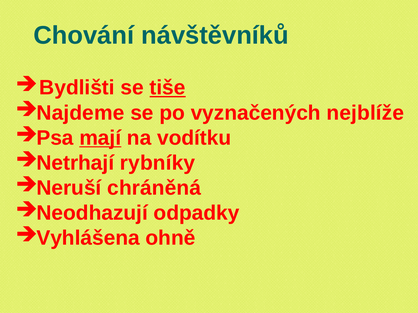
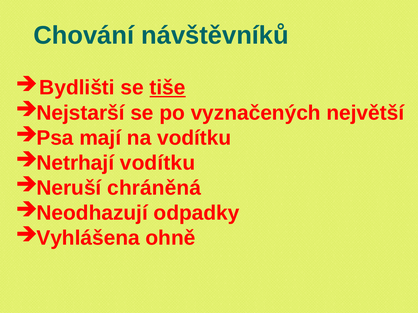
Najdeme: Najdeme -> Nejstarší (81, 113)
nejblíže: nejblíže -> největší (365, 113)
mají underline: present -> none (100, 138)
Netrhají rybníky: rybníky -> vodítku (158, 163)
